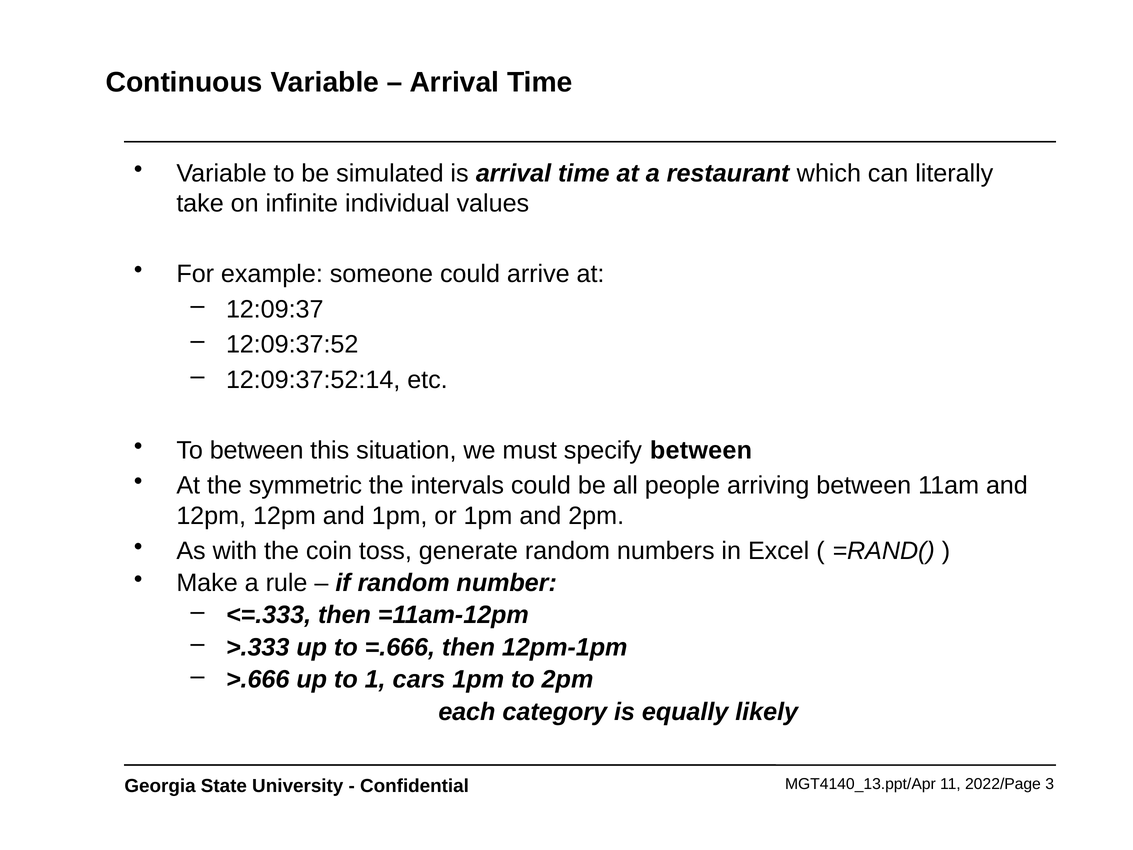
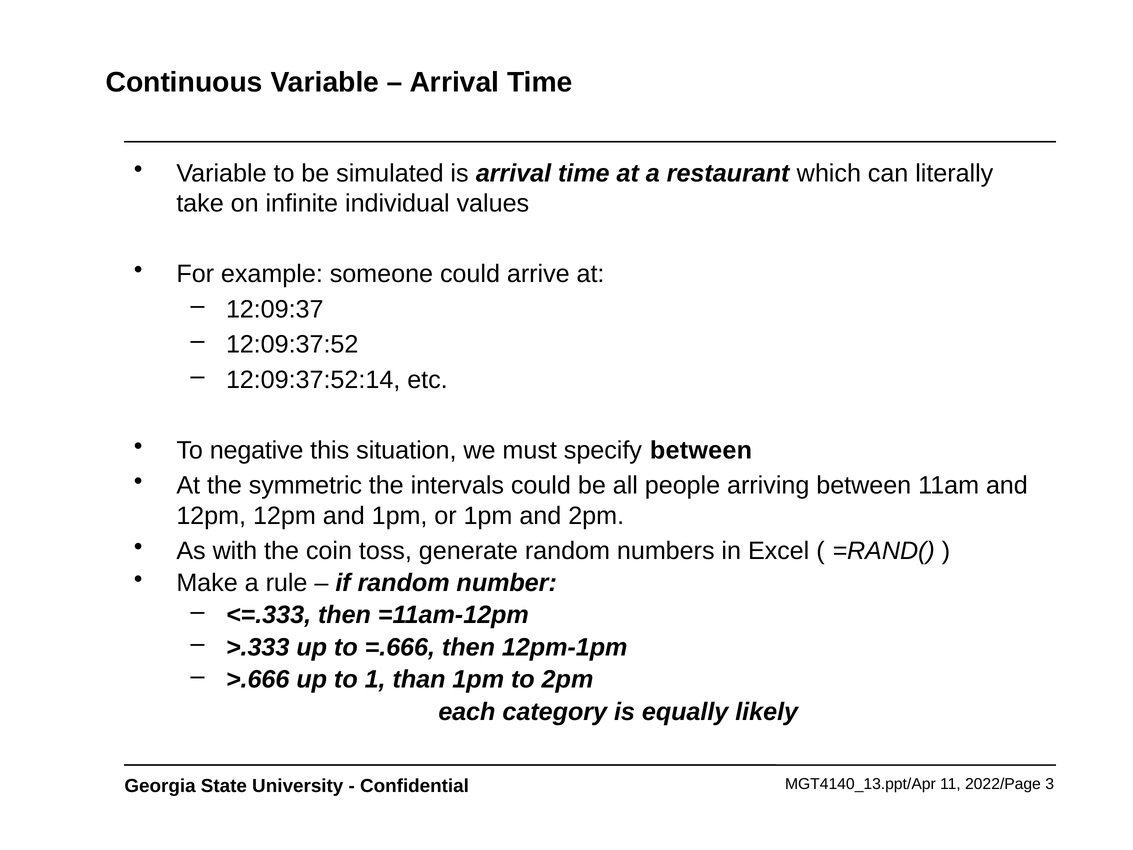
To between: between -> negative (257, 450)
cars: cars -> than (419, 679)
